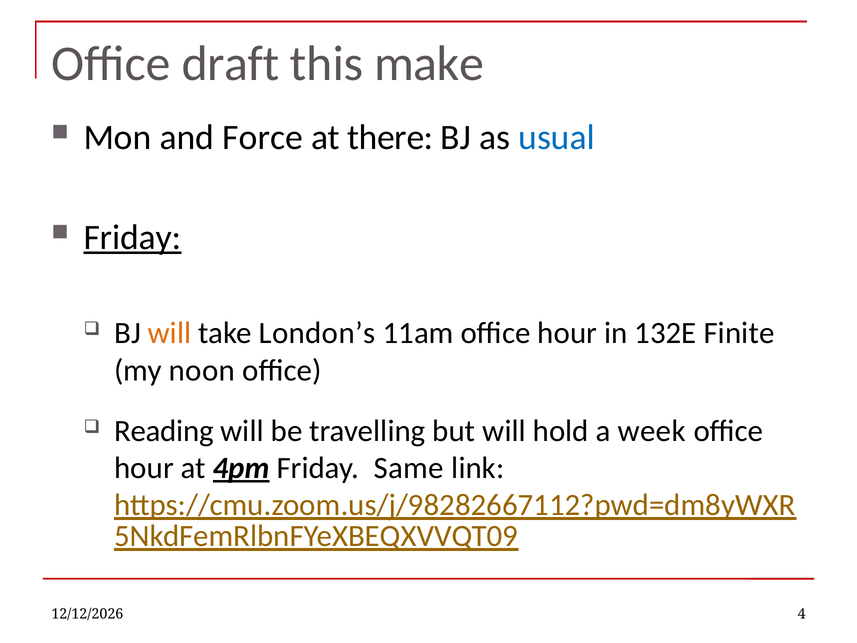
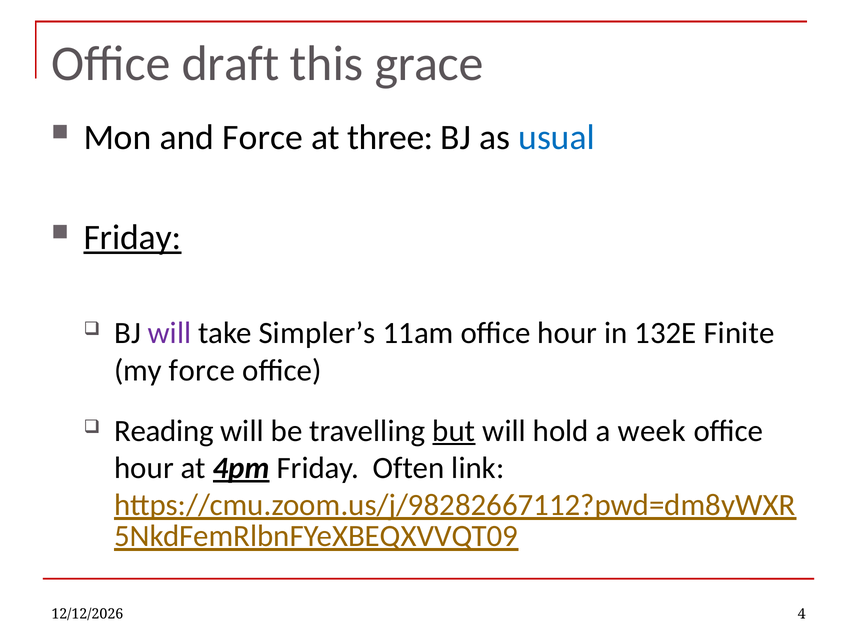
make: make -> grace (429, 64)
there: there -> three (390, 137)
will colour: orange -> purple (170, 333)
London’s: London’s -> Simpler’s (317, 333)
my noon: noon -> force (202, 370)
but underline: none -> present (454, 431)
Same: Same -> Often (409, 468)
